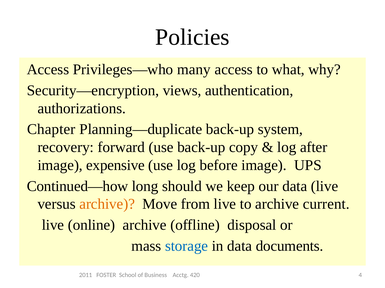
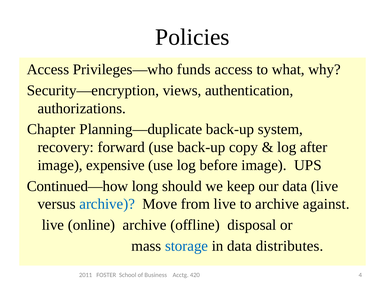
many: many -> funds (194, 70)
archive colour: orange -> blue (107, 205)
current: current -> against (326, 205)
documents: documents -> distributes (290, 247)
